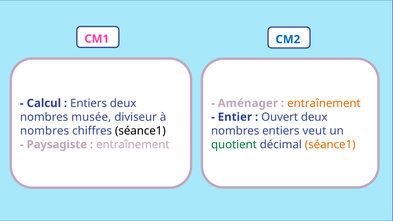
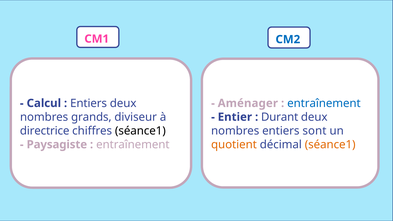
entraînement colour: orange -> blue (324, 103)
musée: musée -> grands (91, 117)
Ouvert: Ouvert -> Durant (280, 117)
nombres: nombres -> directrice (45, 131)
veut: veut -> sont (314, 131)
quotient colour: green -> orange (234, 145)
